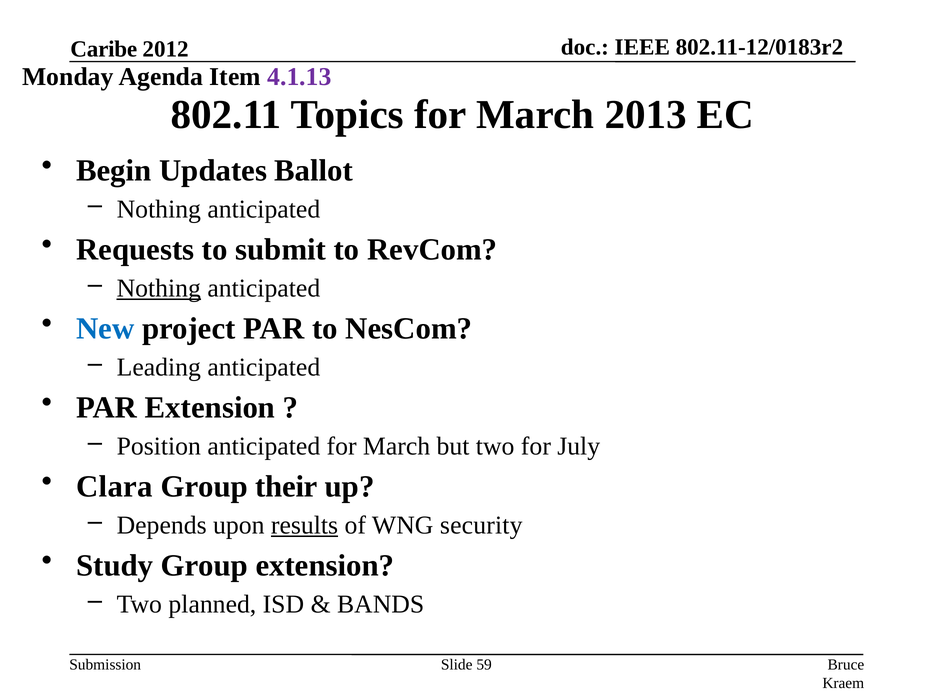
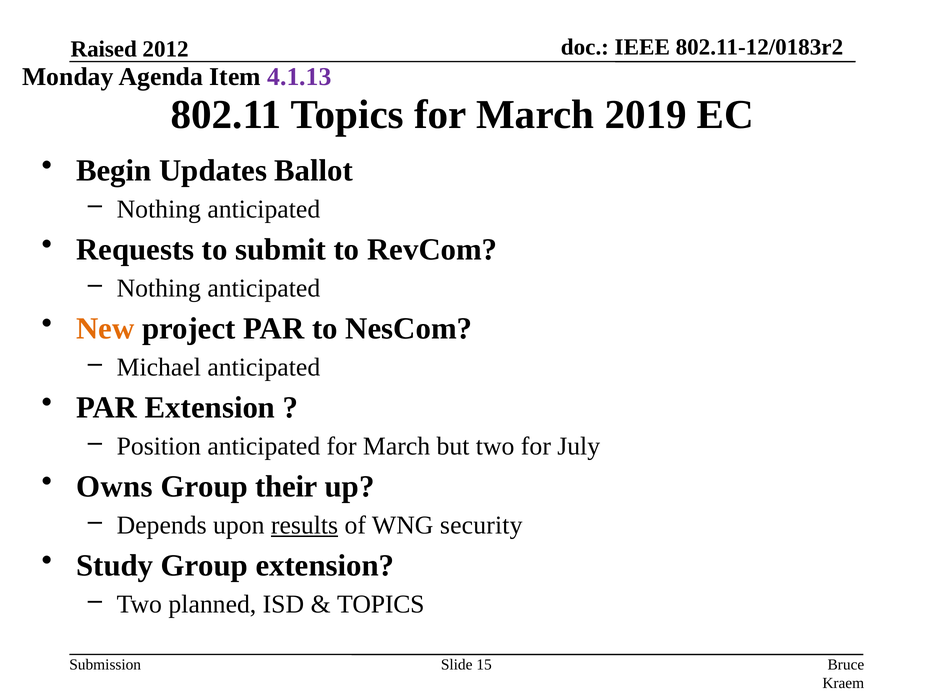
Caribe: Caribe -> Raised (104, 49)
2013: 2013 -> 2019 (646, 115)
Nothing underline: present -> none (159, 288)
New colour: blue -> orange (105, 329)
Leading: Leading -> Michael (159, 368)
Clara: Clara -> Owns (115, 487)
BANDS: BANDS -> TOPICS (381, 605)
59: 59 -> 15 (484, 665)
